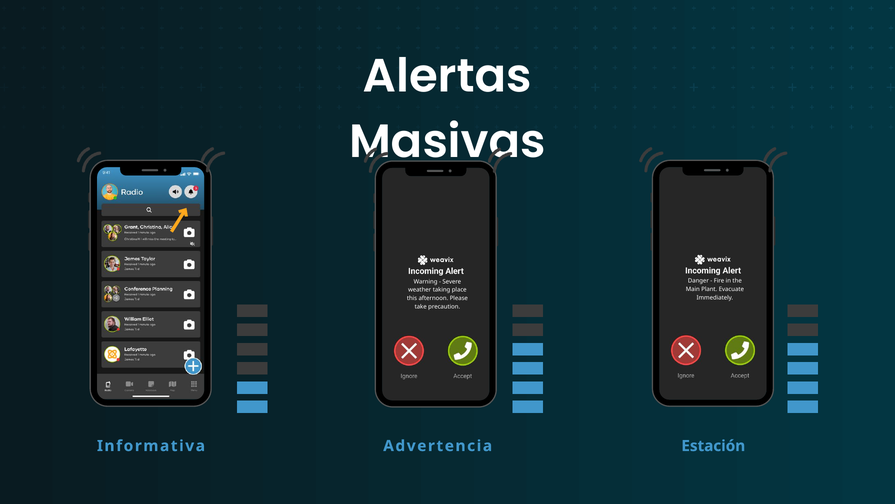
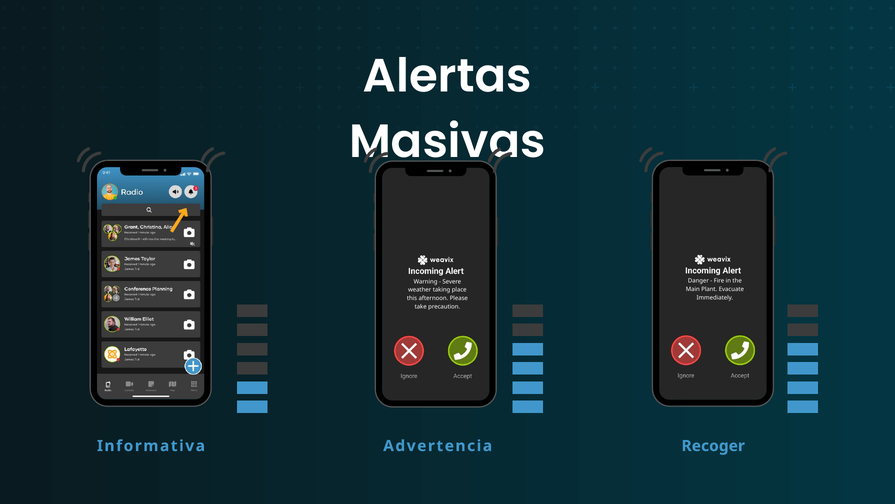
Estación: Estación -> Recoger (713, 445)
